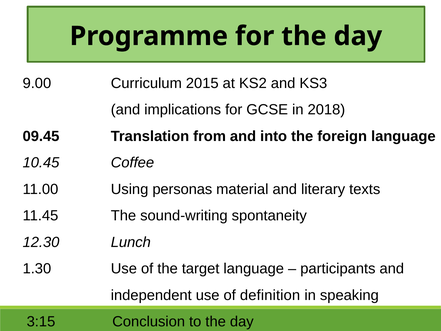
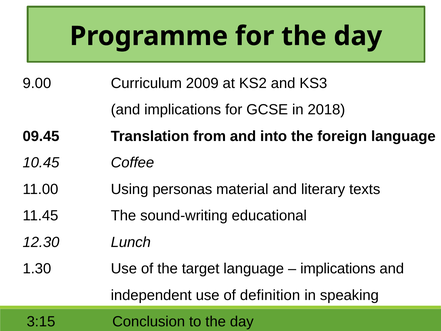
2015: 2015 -> 2009 (202, 83)
spontaneity: spontaneity -> educational (269, 216)
participants: participants -> implications (338, 268)
